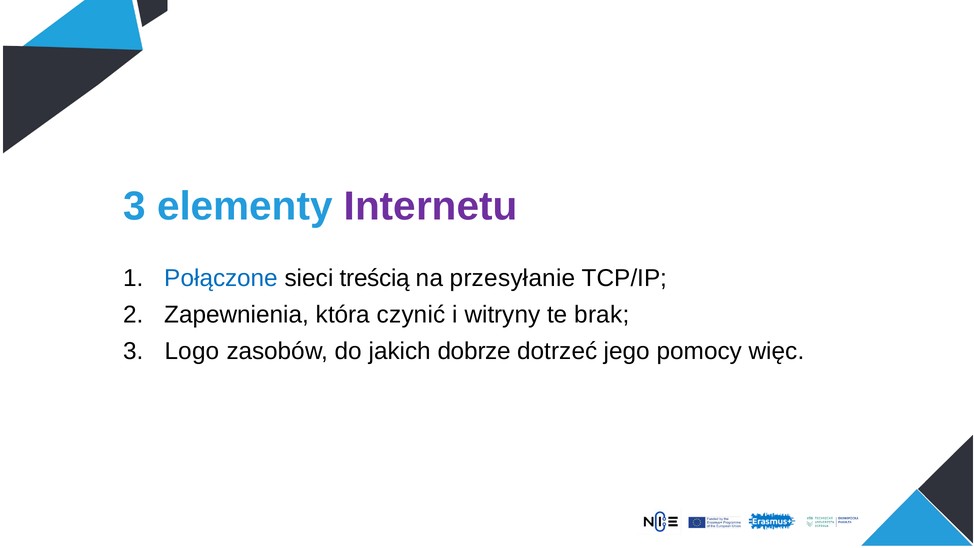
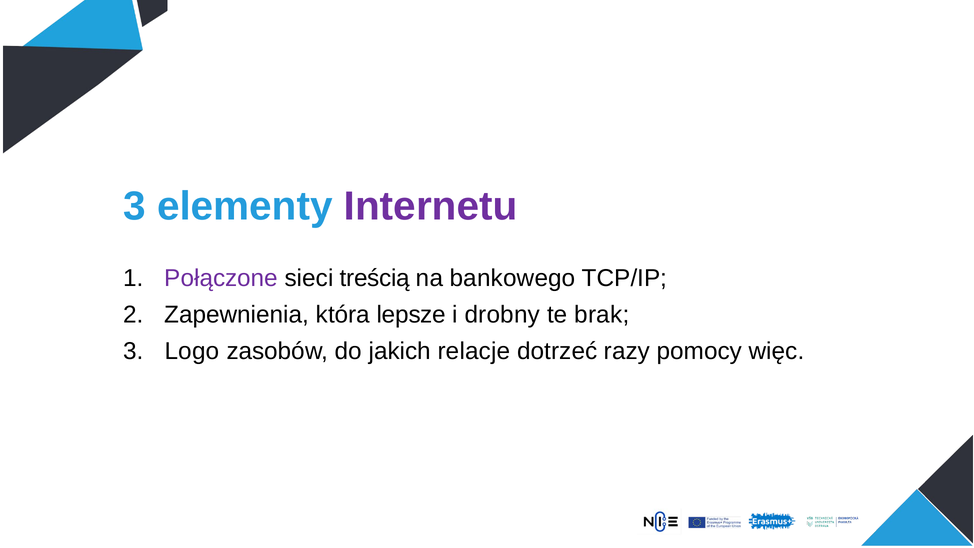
Połączone colour: blue -> purple (221, 278)
przesyłanie: przesyłanie -> bankowego (513, 278)
czynić: czynić -> lepsze (411, 315)
witryny: witryny -> drobny (502, 315)
dobrze: dobrze -> relacje (474, 351)
jego: jego -> razy (627, 351)
